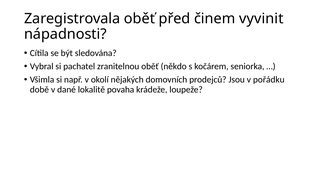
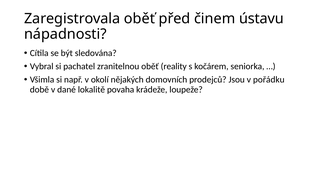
vyvinit: vyvinit -> ústavu (261, 19)
někdo: někdo -> reality (174, 66)
